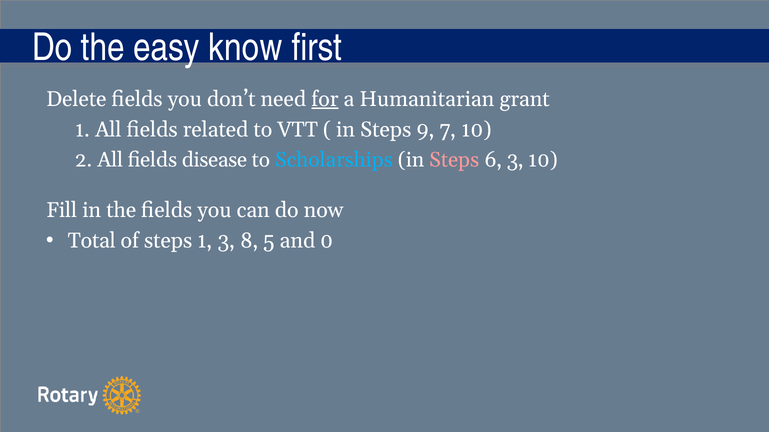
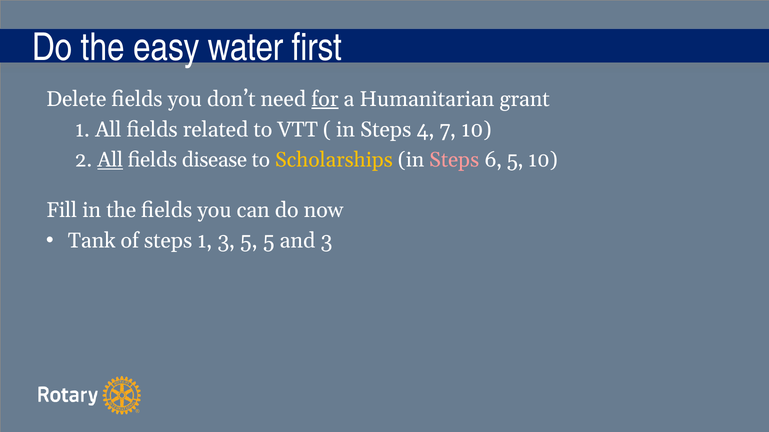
know: know -> water (246, 47)
9: 9 -> 4 (425, 130)
All underline: none -> present (110, 160)
Scholarships colour: light blue -> yellow (334, 160)
6 3: 3 -> 5 (515, 160)
Total: Total -> Tank (92, 241)
3 8: 8 -> 5 (249, 241)
and 0: 0 -> 3 (326, 241)
